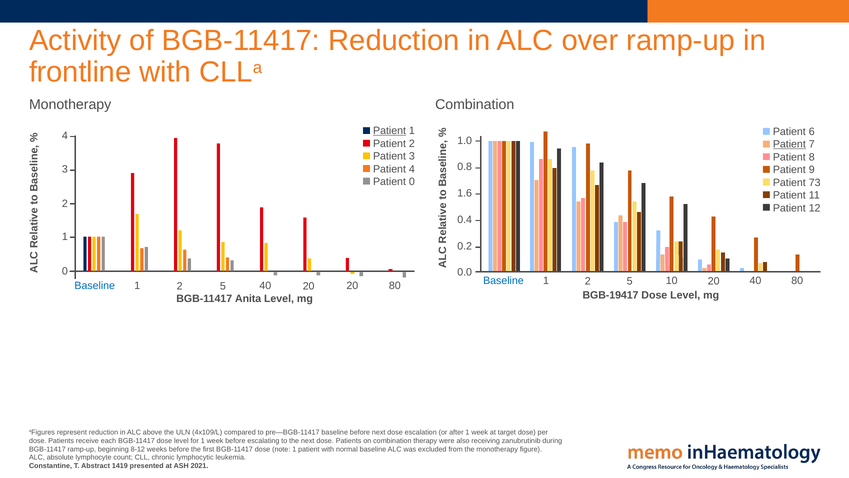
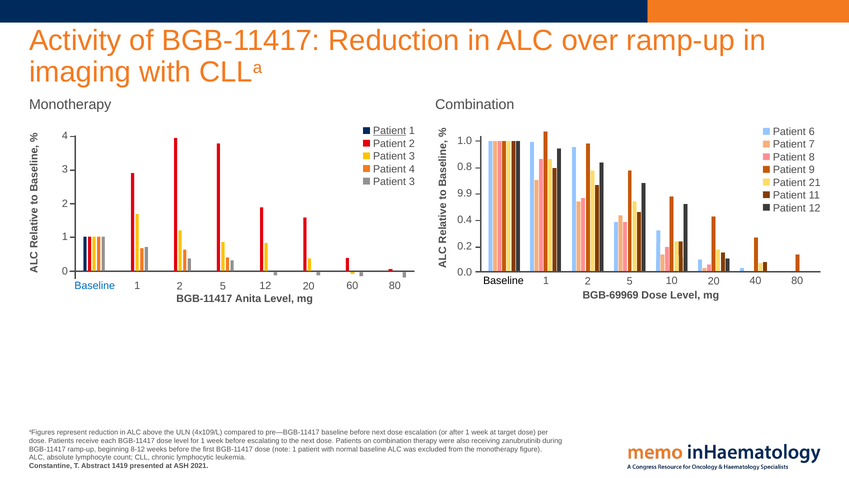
frontline: frontline -> imaging (80, 72)
Patient underline: present -> none (789, 144)
0: 0 -> 3 (412, 182)
73: 73 -> 21 (815, 182)
1.6: 1.6 -> 9.9 (465, 193)
Baseline colour: blue -> black (503, 281)
5 40: 40 -> 12 (265, 285)
20 20: 20 -> 60 (352, 285)
BGB-19417: BGB-19417 -> BGB-69969 (611, 295)
